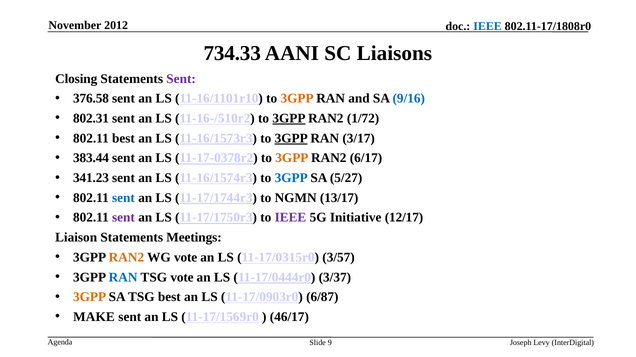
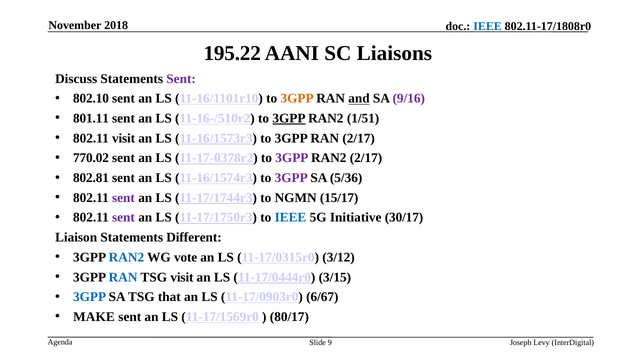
2012: 2012 -> 2018 (116, 25)
734.33: 734.33 -> 195.22 (232, 53)
Closing: Closing -> Discuss (76, 79)
376.58: 376.58 -> 802.10 (91, 99)
and underline: none -> present (359, 99)
9/16 colour: blue -> purple (409, 99)
802.31: 802.31 -> 801.11 (91, 119)
1/72: 1/72 -> 1/51 (363, 119)
802.11 best: best -> visit (124, 139)
3GPP underline: present -> none (291, 139)
RAN 3/17: 3/17 -> 2/17 (359, 139)
383.44: 383.44 -> 770.02 (91, 158)
3GPP colour: orange -> purple (292, 158)
RAN2 6/17: 6/17 -> 2/17 (366, 158)
341.23: 341.23 -> 802.81 (91, 178)
3GPP colour: blue -> purple (291, 178)
5/27: 5/27 -> 5/36 (346, 178)
sent colour: blue -> purple (123, 198)
13/17: 13/17 -> 15/17 (339, 198)
IEEE colour: purple -> blue (290, 218)
12/17: 12/17 -> 30/17 (404, 218)
Meetings: Meetings -> Different (194, 238)
RAN2 colour: orange -> blue (126, 258)
3/57: 3/57 -> 3/12 (339, 258)
TSG vote: vote -> visit (182, 278)
3/37: 3/37 -> 3/15 (335, 278)
3GPP colour: orange -> blue (90, 298)
TSG best: best -> that (169, 298)
6/87: 6/87 -> 6/67 (322, 298)
46/17: 46/17 -> 80/17 (289, 318)
